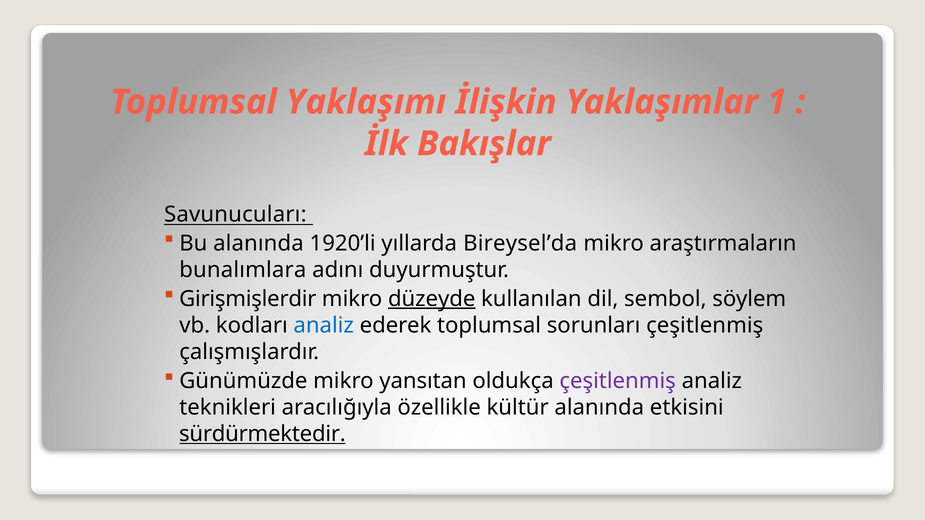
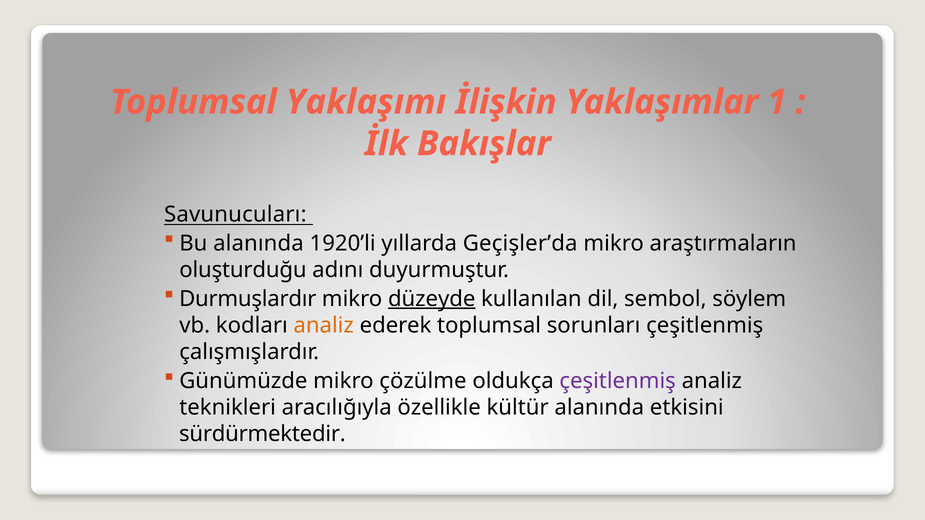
Bireysel’da: Bireysel’da -> Geçişler’da (520, 243)
bunalımlara: bunalımlara -> oluşturduğu (243, 270)
Girişmişlerdir: Girişmişlerdir -> Durmuşlardır (248, 299)
analiz colour: blue -> orange (324, 326)
yansıtan: yansıtan -> çözülme (423, 381)
sürdürmektedir underline: present -> none (262, 434)
